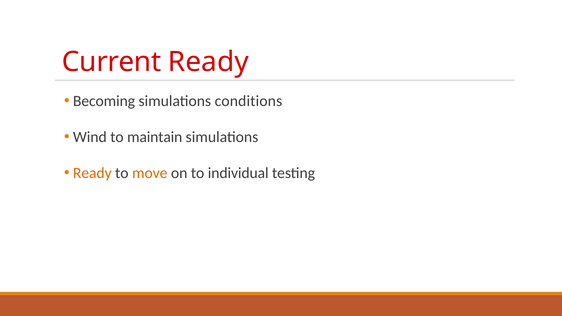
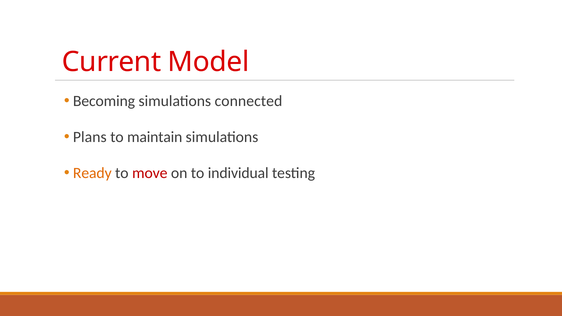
Current Ready: Ready -> Model (208, 62)
conditions: conditions -> connected (248, 101)
Wind: Wind -> Plans (90, 137)
move colour: orange -> red (150, 173)
